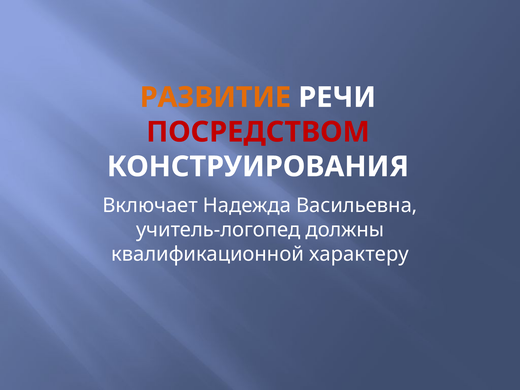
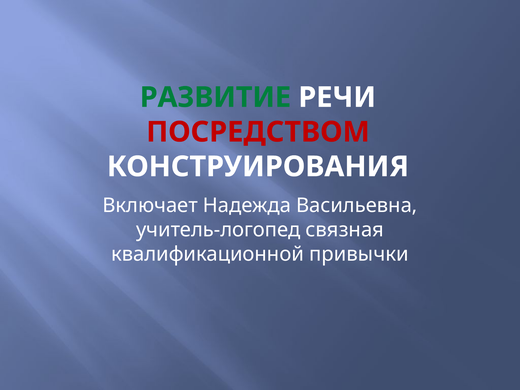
РАЗВИТИЕ colour: orange -> green (215, 97)
должны: должны -> связная (345, 230)
характеру: характеру -> привычки (359, 254)
